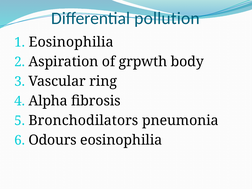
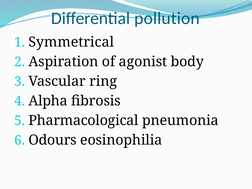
Eosinophilia: Eosinophilia -> Symmetrical (71, 42)
grpwth: grpwth -> agonist (143, 62)
Bronchodilators: Bronchodilators -> Pharmacological (83, 120)
